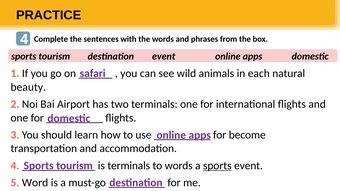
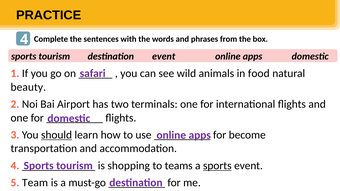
each: each -> food (259, 74)
should underline: none -> present (57, 135)
is terminals: terminals -> shopping (129, 166)
to words: words -> teams (179, 166)
Word: Word -> Team (35, 183)
